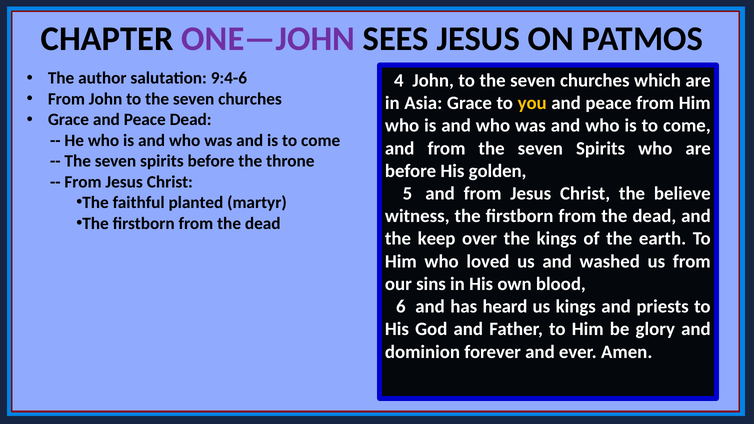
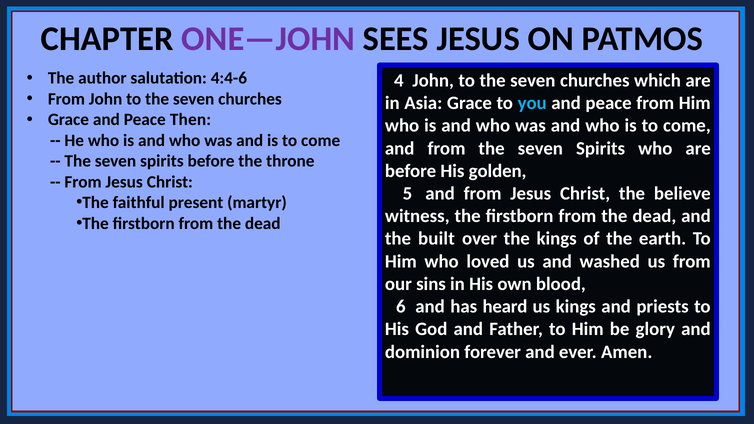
9:4-6: 9:4-6 -> 4:4-6 (229, 78)
you colour: yellow -> light blue (532, 103)
Peace Dead: Dead -> Then (190, 120)
planted: planted -> present (196, 203)
keep: keep -> built (436, 239)
